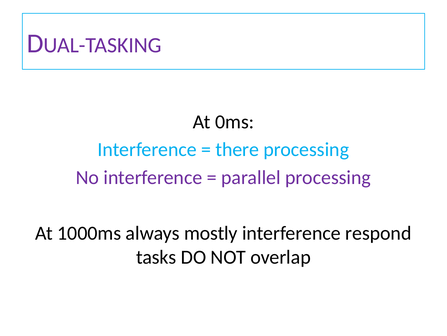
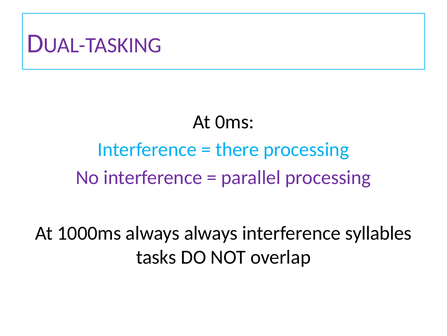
always mostly: mostly -> always (211, 233)
respond: respond -> syllables (378, 233)
